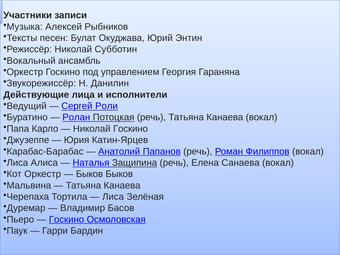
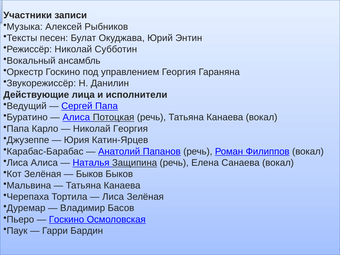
Сергей Роли: Роли -> Папа (107, 106)
Ролан: Ролан -> Алиса (76, 117)
Николай Госкино: Госкино -> Георгия (130, 129)
Кот Оркестр: Оркестр -> Зелёная (43, 174)
